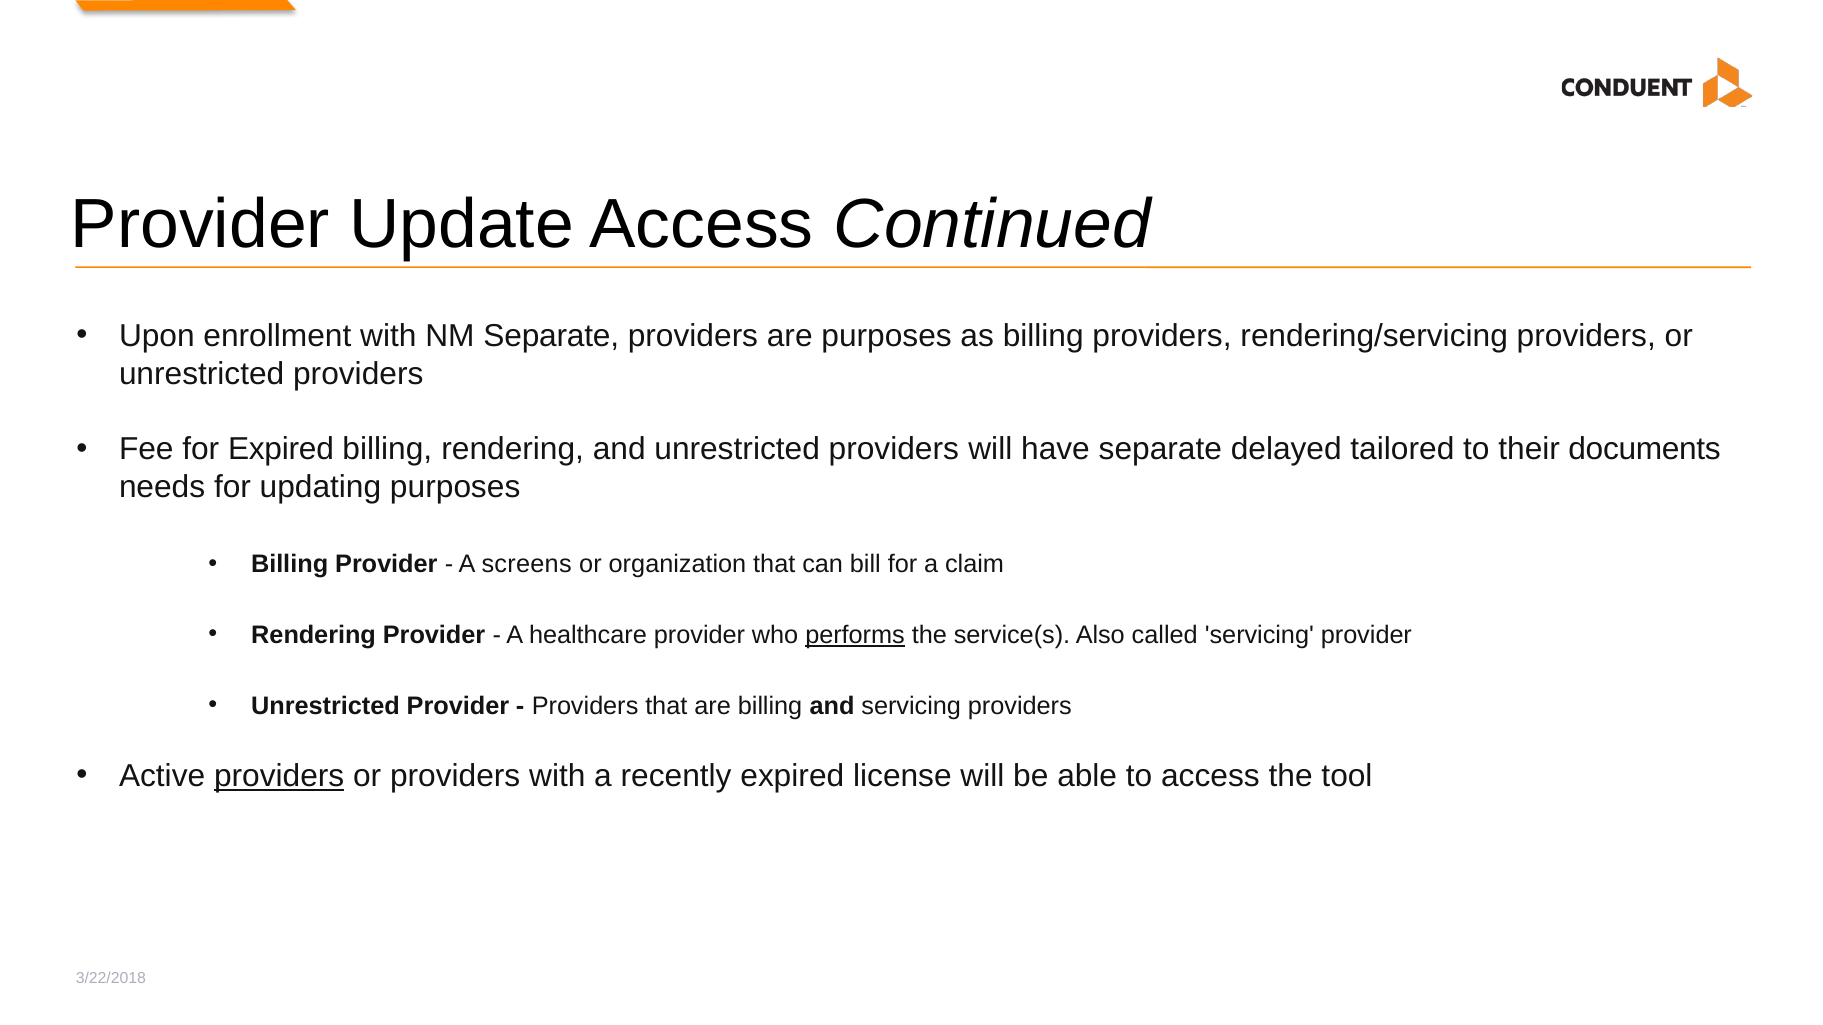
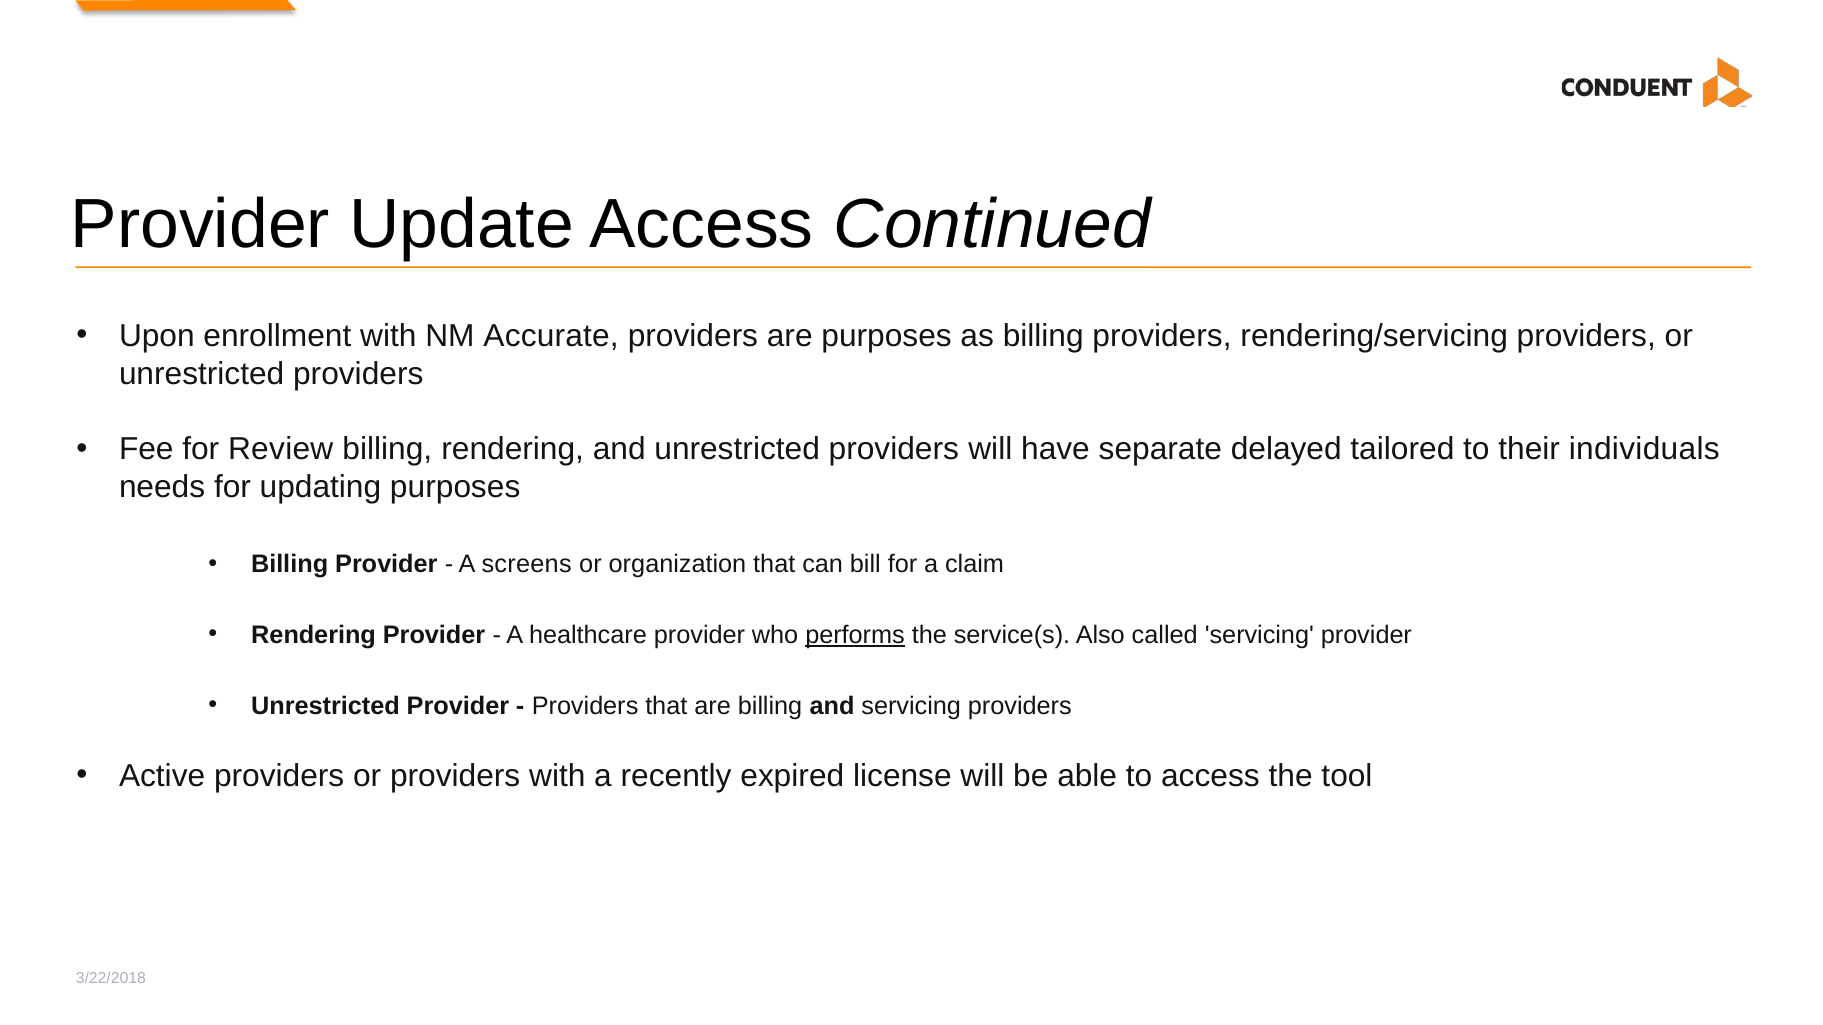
NM Separate: Separate -> Accurate (551, 336)
for Expired: Expired -> Review (281, 450)
documents: documents -> individuals (1644, 450)
providers underline: present -> none (279, 776)
